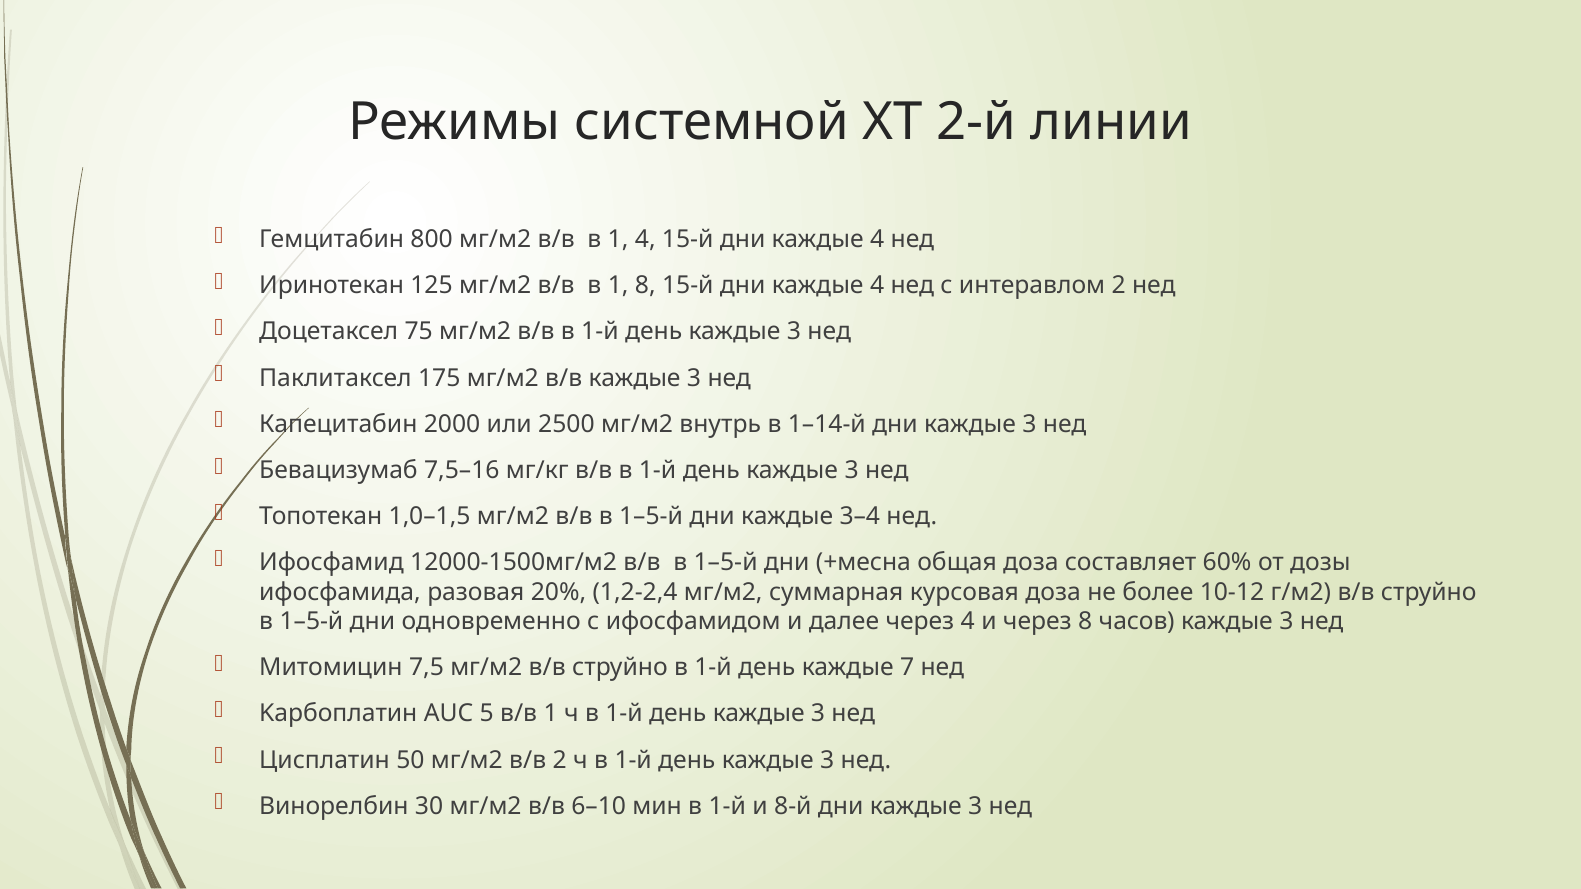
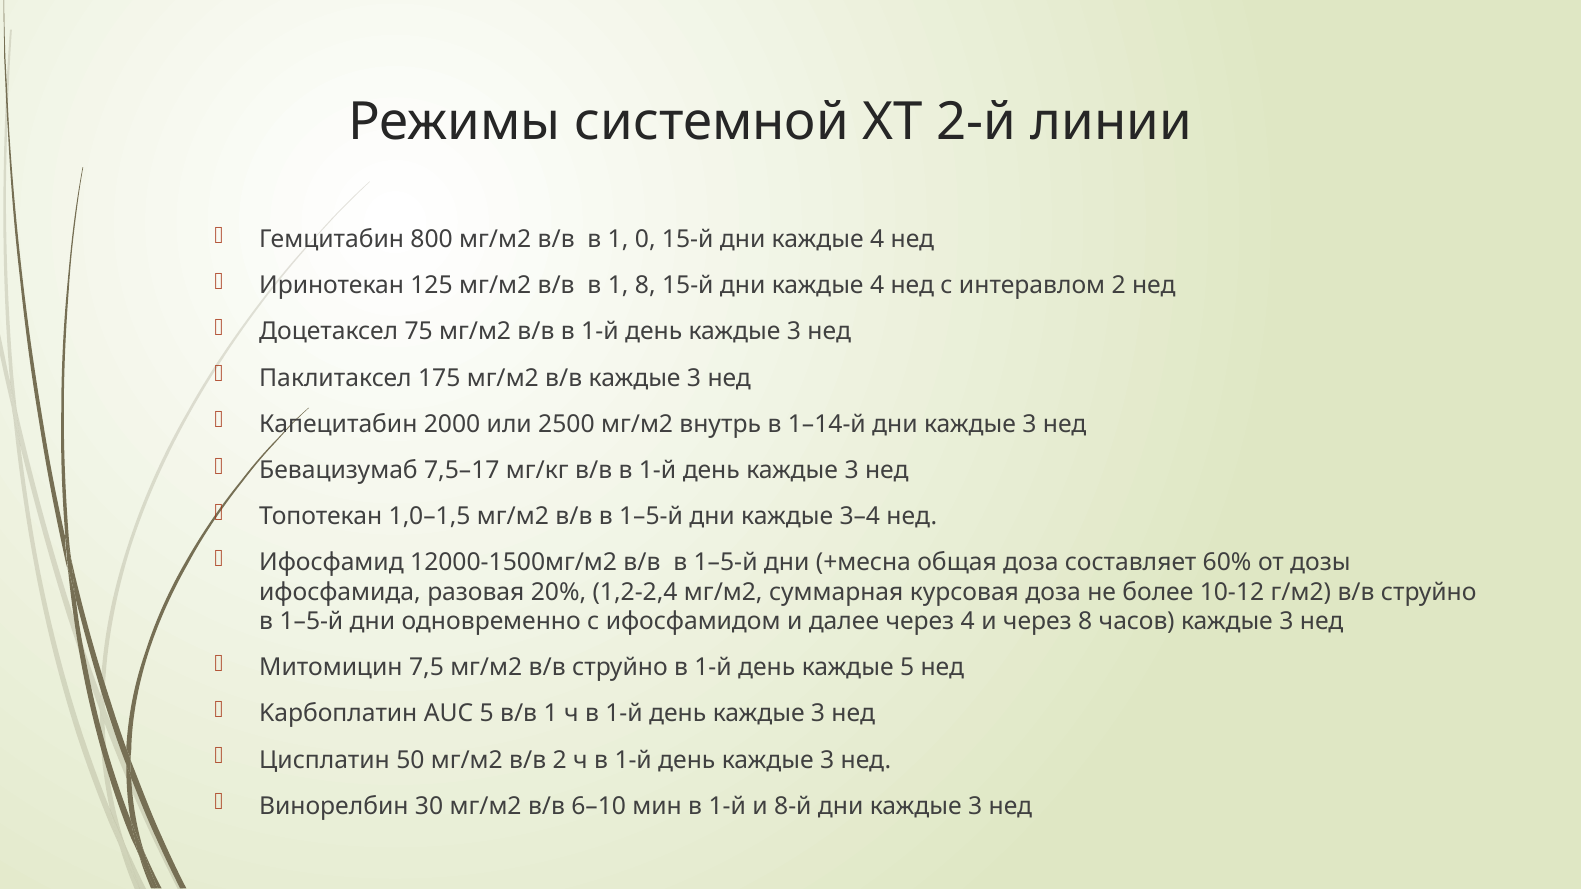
1 4: 4 -> 0 (645, 240)
7,5–16: 7,5–16 -> 7,5–17 (462, 470)
каждые 7: 7 -> 5 (907, 668)
